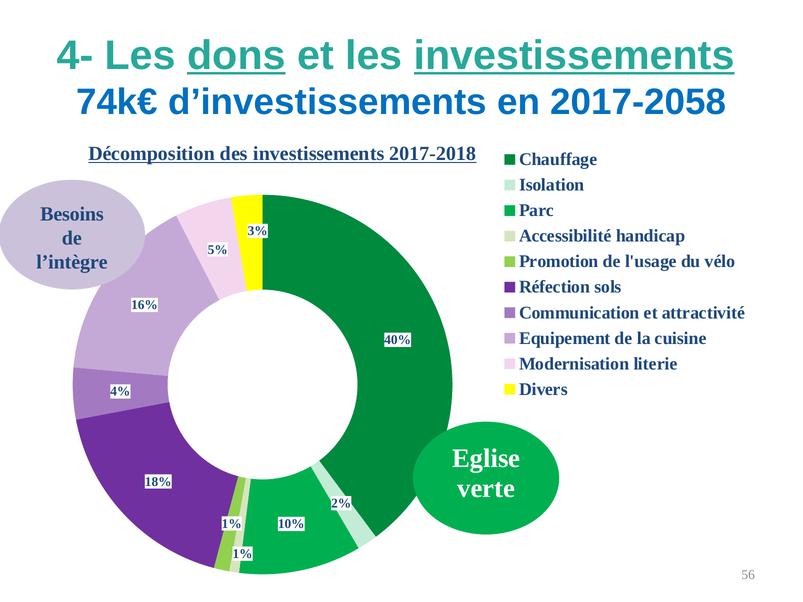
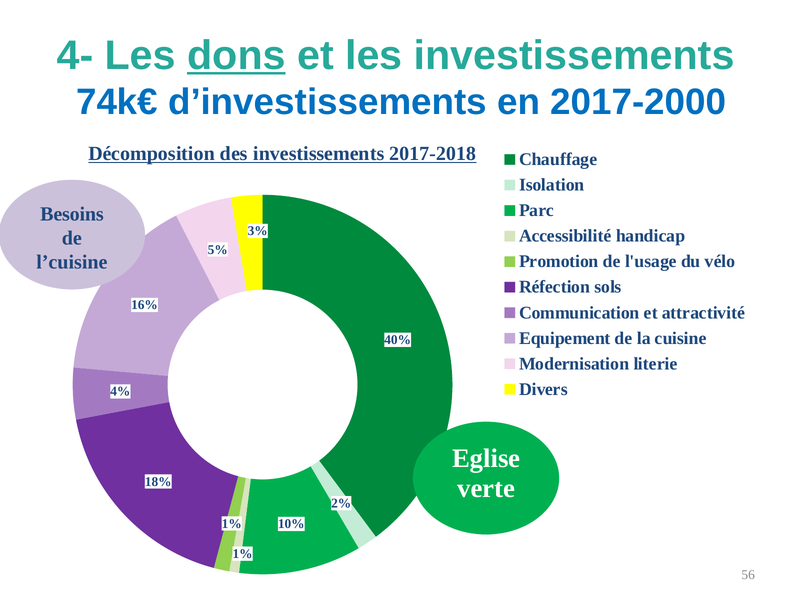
investissements underline: present -> none (574, 56)
2017-2058: 2017-2058 -> 2017-2000 (638, 102)
l’intègre: l’intègre -> l’cuisine (72, 262)
